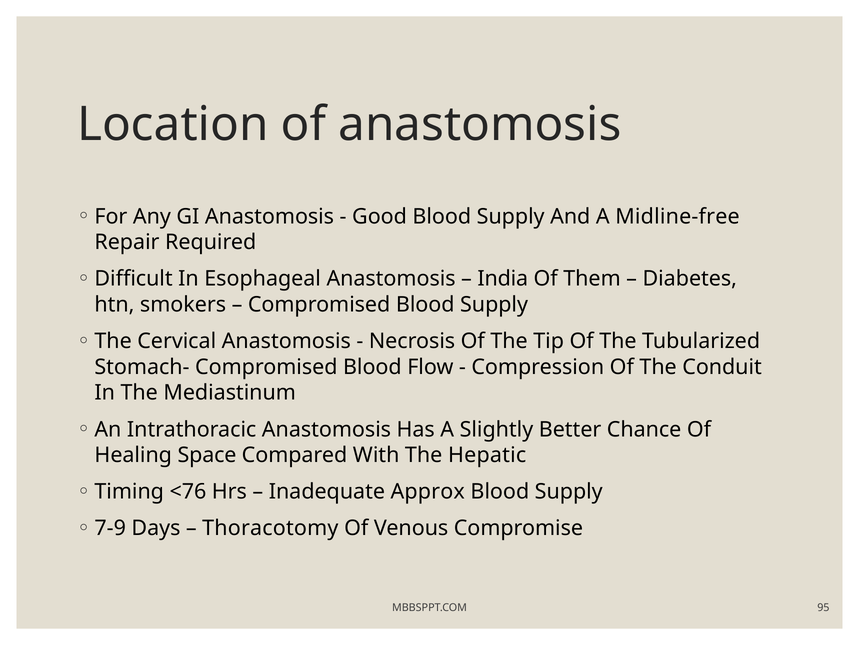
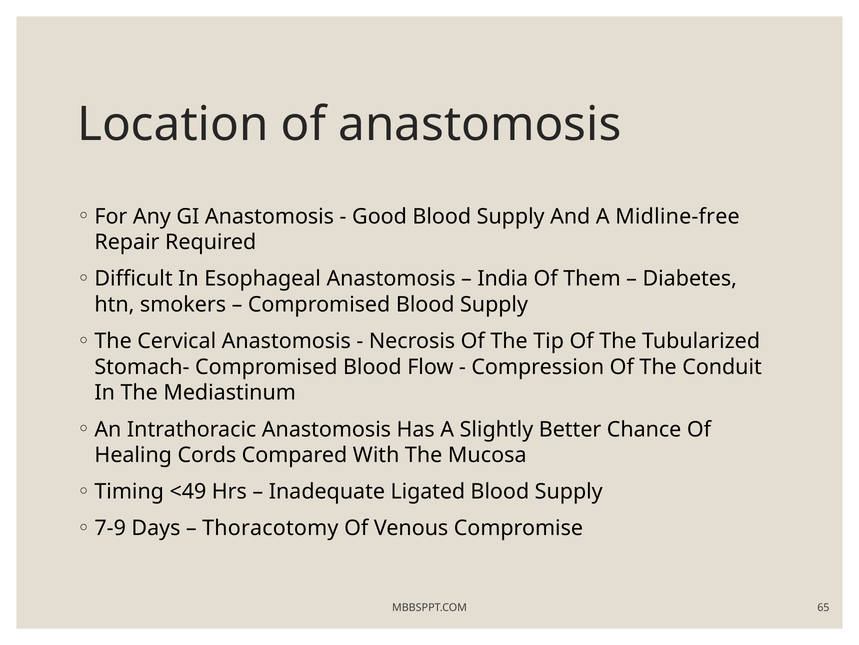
Space: Space -> Cords (207, 455)
Hepatic: Hepatic -> Mucosa (487, 455)
<76: <76 -> <49 (188, 491)
Approx: Approx -> Ligated (428, 491)
95: 95 -> 65 (823, 607)
